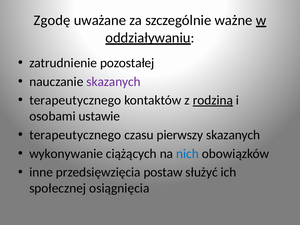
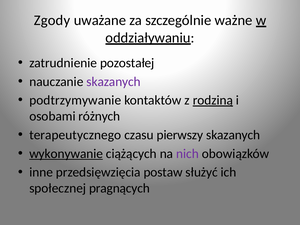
Zgodę: Zgodę -> Zgody (52, 20)
terapeutycznego: terapeutycznego -> podtrzymywanie (75, 100)
ustawie: ustawie -> różnych (99, 116)
wykonywanie underline: none -> present (66, 154)
nich colour: blue -> purple (188, 154)
osiągnięcia: osiągnięcia -> pragnących (119, 188)
